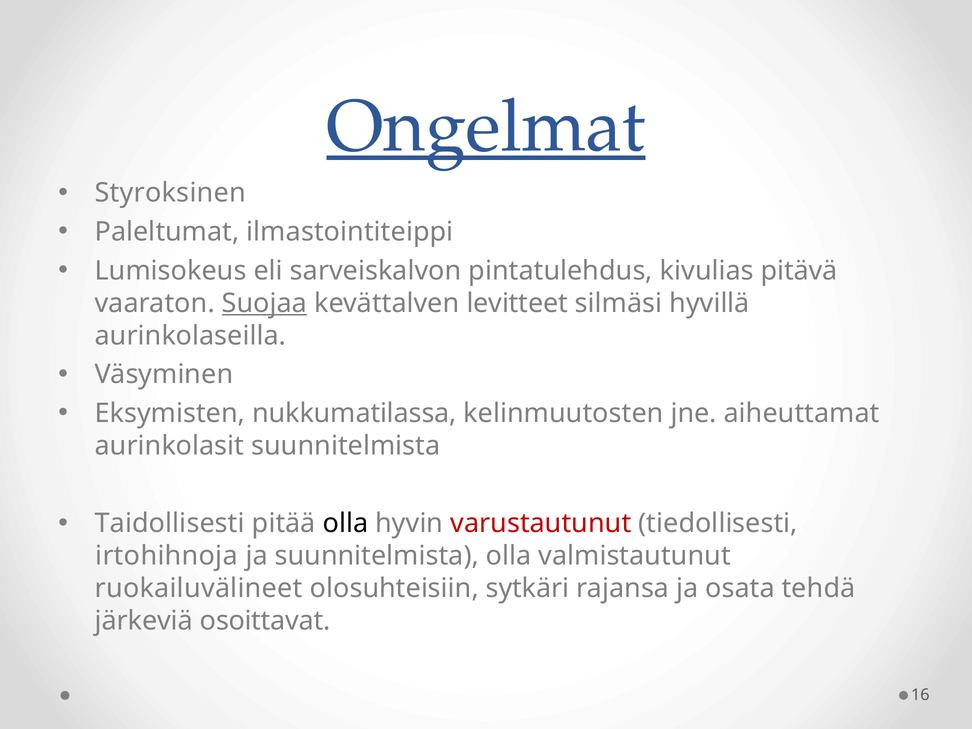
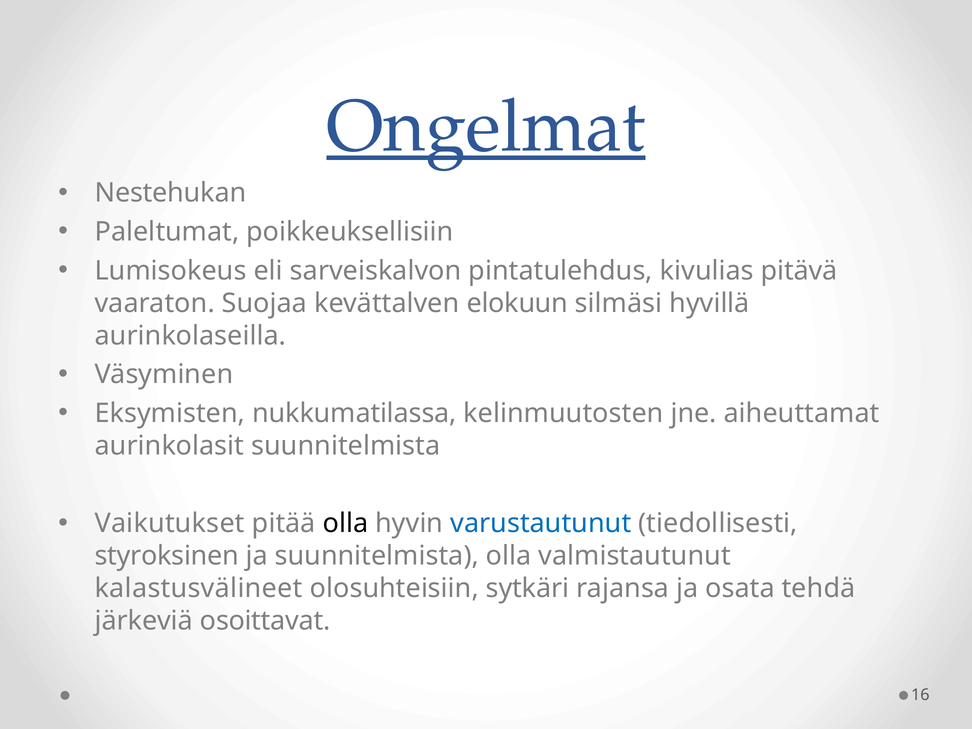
Styroksinen: Styroksinen -> Nestehukan (171, 193)
ilmastointiteippi: ilmastointiteippi -> poikkeuksellisiin (350, 232)
Suojaa underline: present -> none (264, 303)
levitteet: levitteet -> elokuun (517, 303)
Taidollisesti: Taidollisesti -> Vaikutukset (170, 524)
varustautunut colour: red -> blue (541, 524)
irtohihnoja: irtohihnoja -> styroksinen (167, 556)
ruokailuvälineet: ruokailuvälineet -> kalastusvälineet (199, 588)
